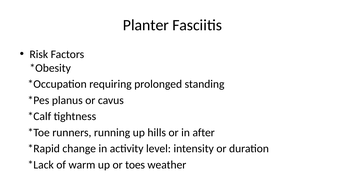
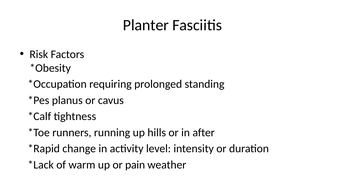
toes: toes -> pain (135, 165)
